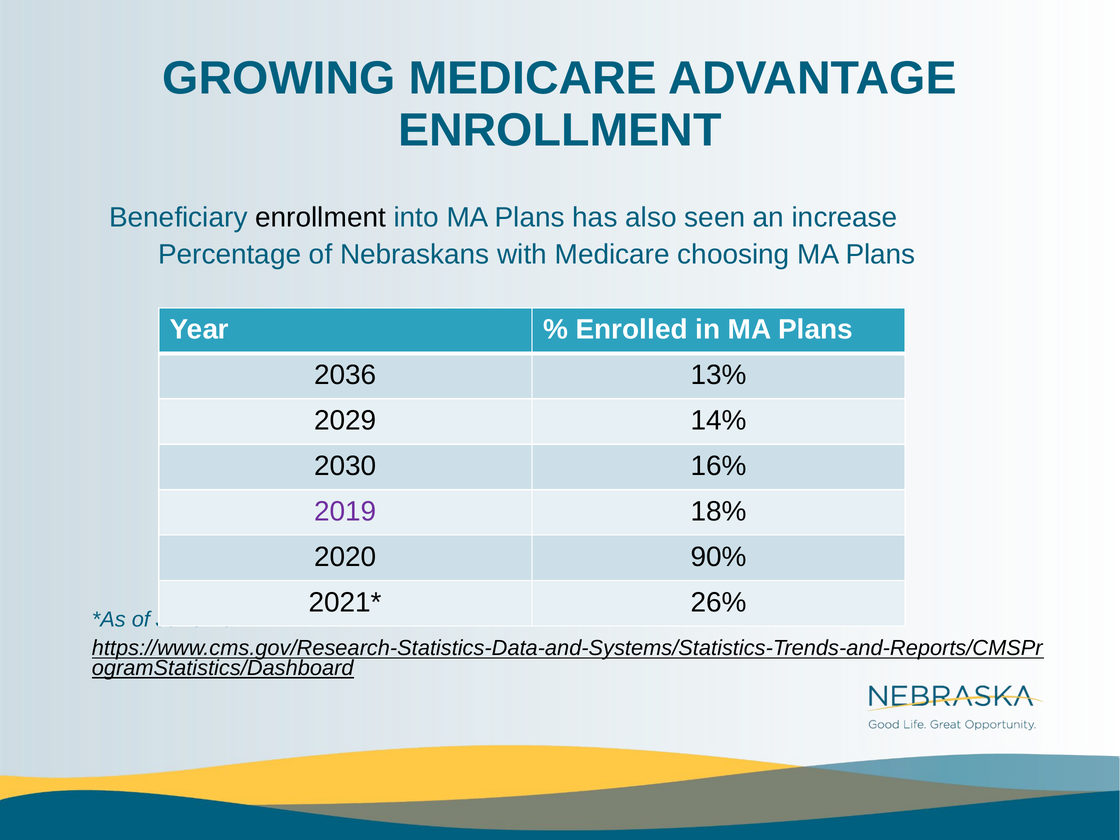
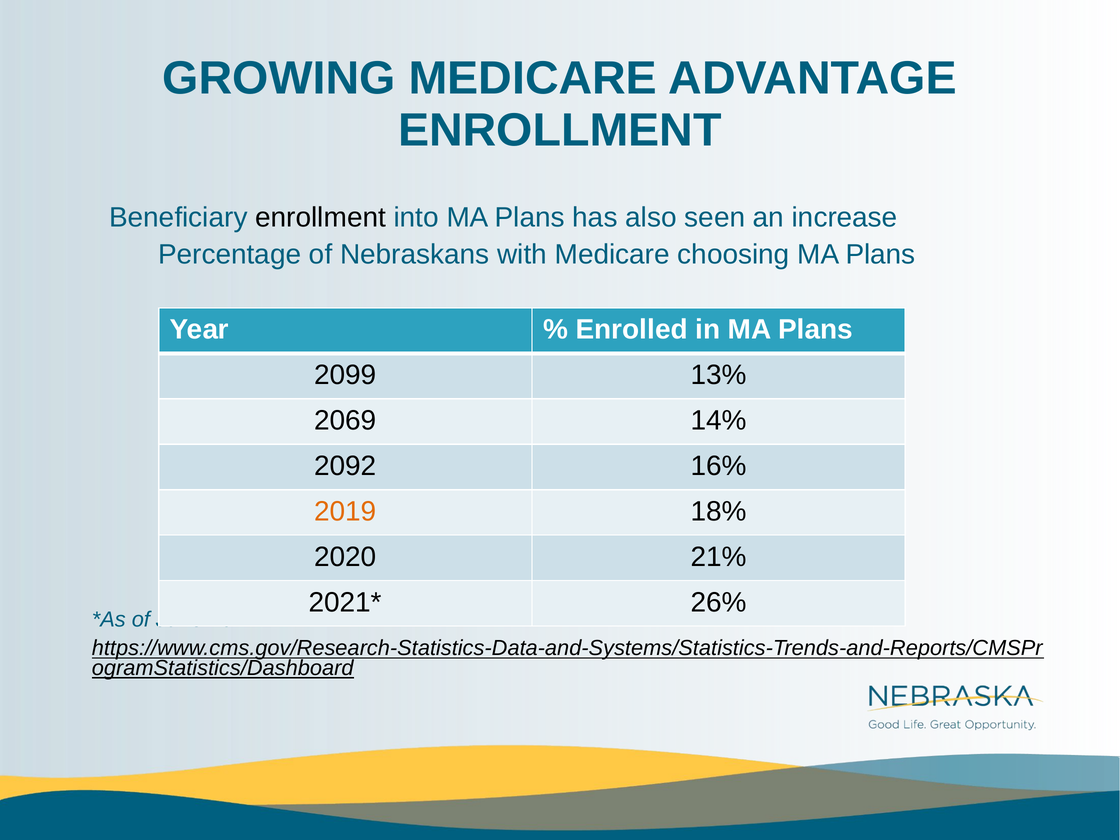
2036: 2036 -> 2099 (345, 375)
2029: 2029 -> 2069 (345, 421)
2030: 2030 -> 2092 (345, 466)
2019 colour: purple -> orange (345, 511)
90%: 90% -> 21% (719, 557)
